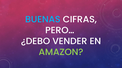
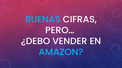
AMAZON colour: light green -> light blue (61, 52)
